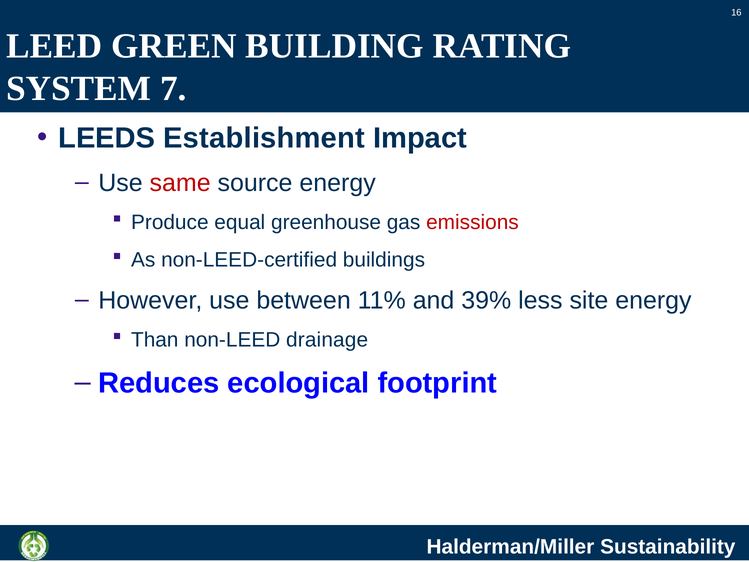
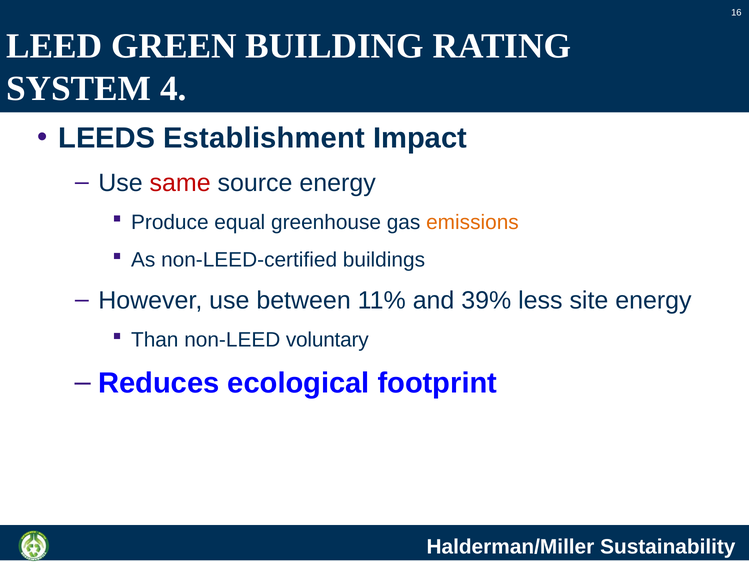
7: 7 -> 4 (173, 89)
emissions colour: red -> orange (472, 222)
drainage: drainage -> voluntary (327, 340)
